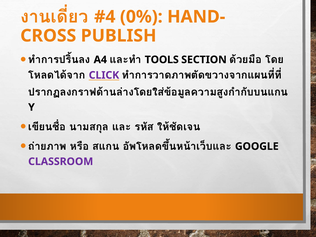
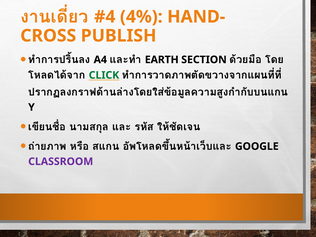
0%: 0% -> 4% (141, 17)
TOOLS: TOOLS -> EARTH (162, 60)
CLICK colour: purple -> green (104, 75)
